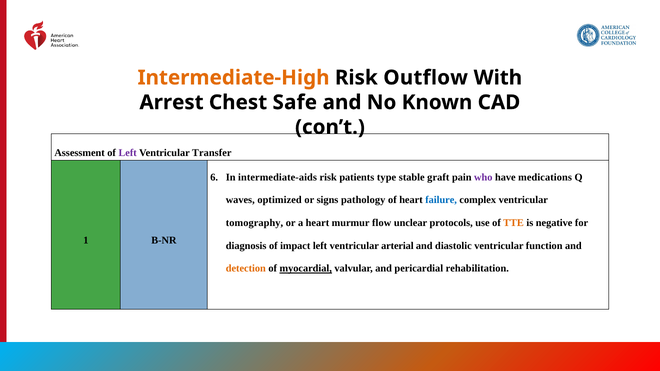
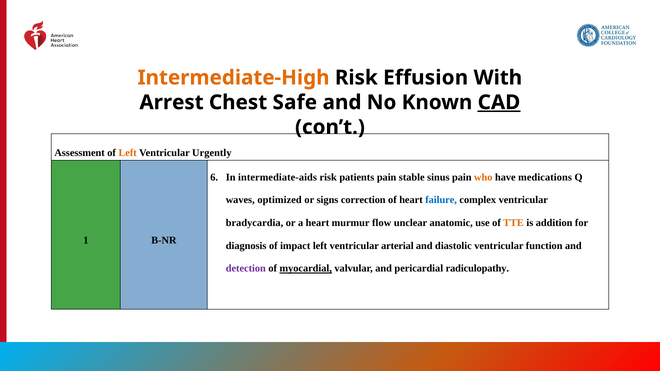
Outflow: Outflow -> Effusion (426, 78)
CAD underline: none -> present (499, 102)
Left colour: purple -> orange (128, 153)
Transfer: Transfer -> Urgently (212, 153)
patients type: type -> pain (387, 177)
graft: graft -> sinus (438, 177)
who colour: purple -> orange (483, 177)
pathology: pathology -> correction (363, 200)
tomography: tomography -> bradycardia (255, 223)
protocols: protocols -> anatomic (451, 223)
negative: negative -> addition (554, 223)
detection colour: orange -> purple (246, 269)
rehabilitation: rehabilitation -> radiculopathy (477, 269)
